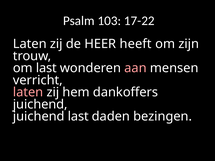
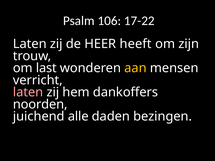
103: 103 -> 106 (109, 21)
aan colour: pink -> yellow (135, 68)
juichend: juichend -> noorden (40, 104)
juichend last: last -> alle (78, 117)
